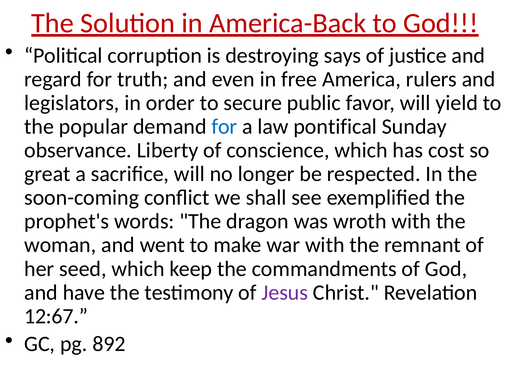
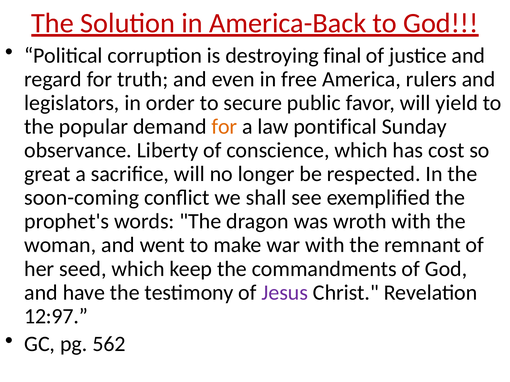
says: says -> final (343, 56)
for colour: blue -> orange (224, 127)
12:67: 12:67 -> 12:97 (56, 317)
892: 892 -> 562 (109, 344)
